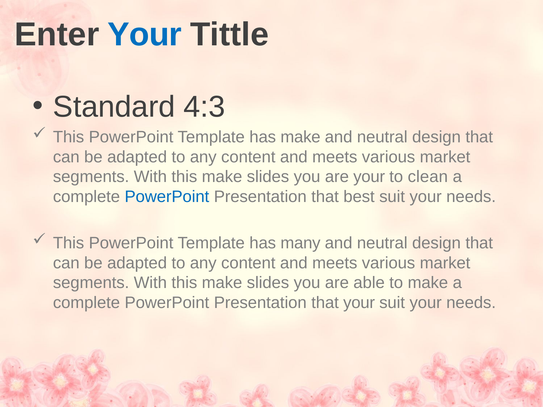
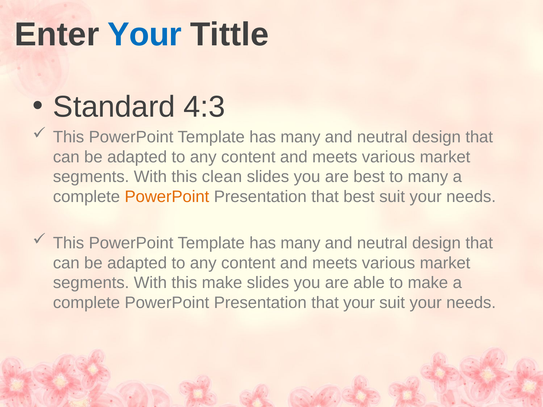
make: make -> many (300, 137)
make: make -> clean (222, 177)
are your: your -> best (369, 177)
to clean: clean -> many (428, 177)
PowerPoint colour: blue -> orange (167, 197)
